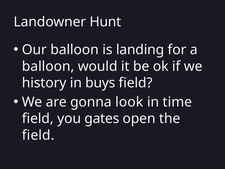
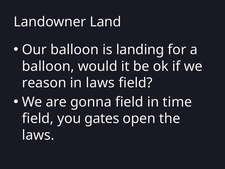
Hunt: Hunt -> Land (105, 22)
history: history -> reason (44, 83)
in buys: buys -> laws (100, 83)
gonna look: look -> field (129, 102)
field: field -> laws (38, 135)
